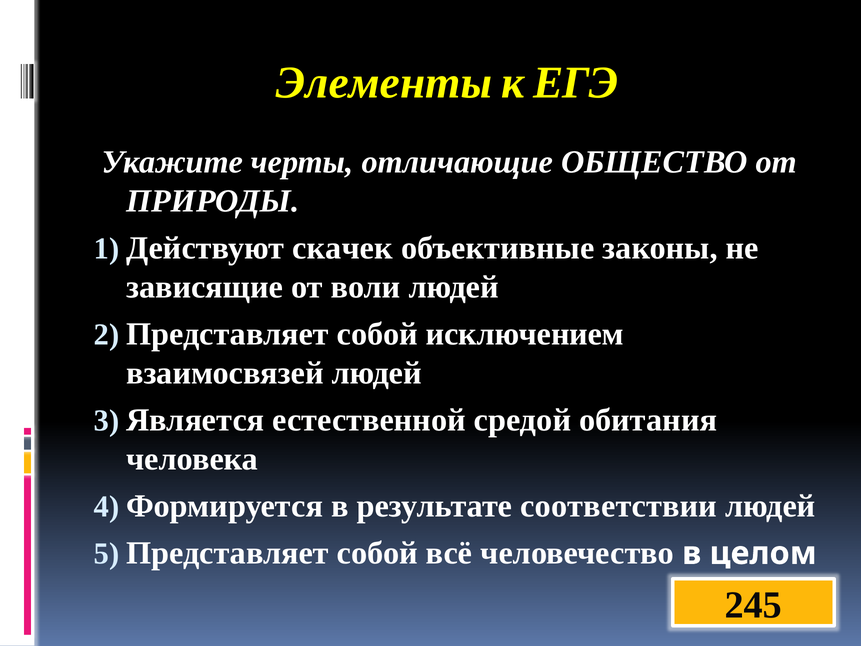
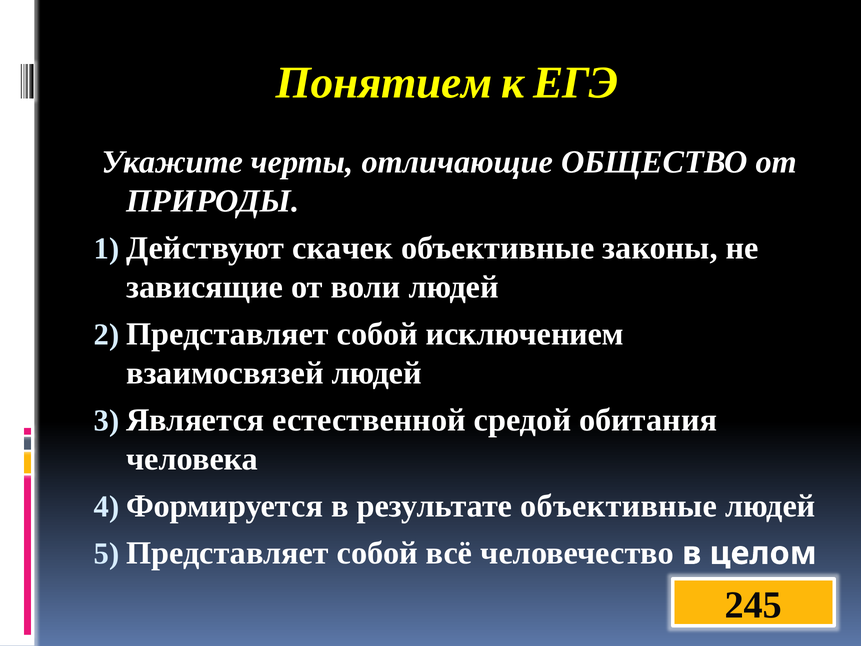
Элементы: Элементы -> Понятием (384, 83)
результате соответствии: соответствии -> объективные (619, 506)
